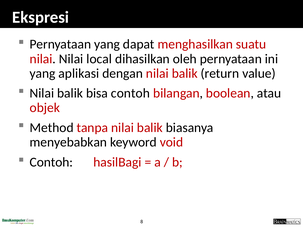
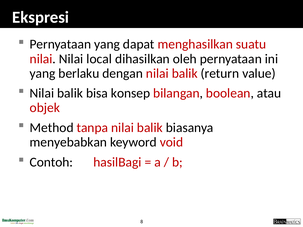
aplikasi: aplikasi -> berlaku (79, 73)
bisa contoh: contoh -> konsep (131, 93)
